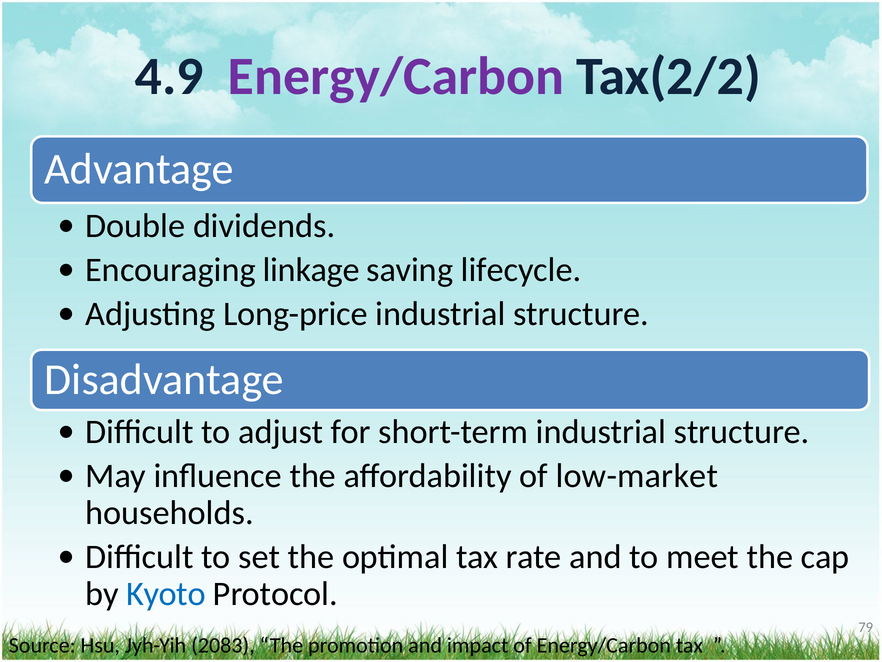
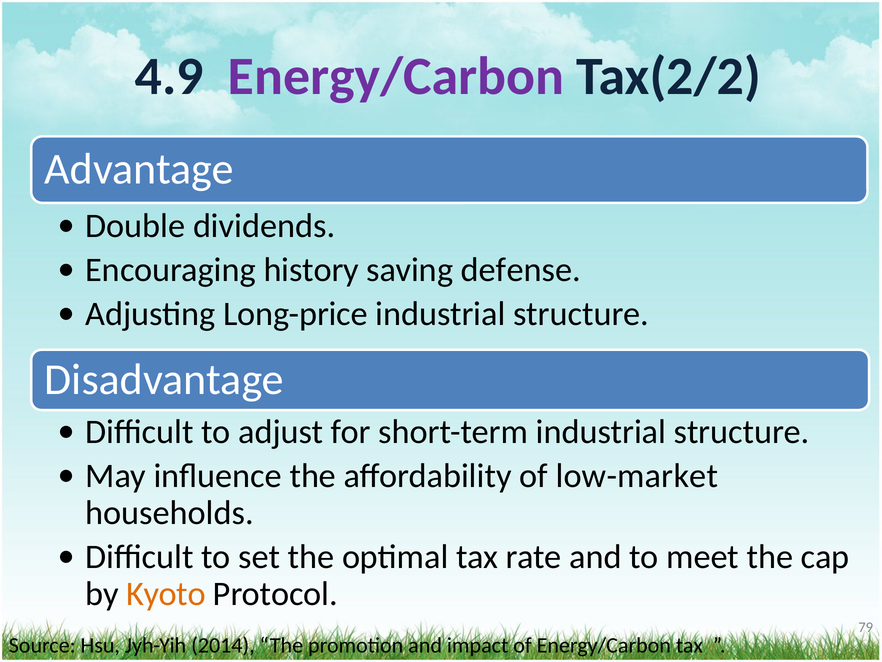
linkage: linkage -> history (311, 270)
lifecycle: lifecycle -> defense (521, 270)
Kyoto colour: blue -> orange (166, 593)
2083: 2083 -> 2014 (223, 645)
